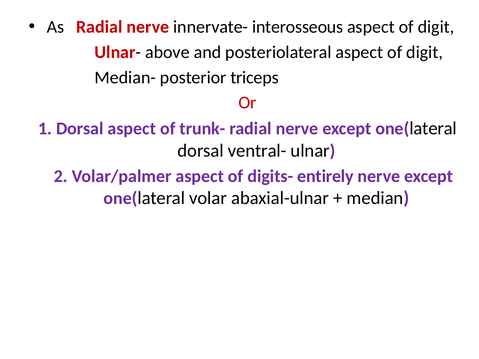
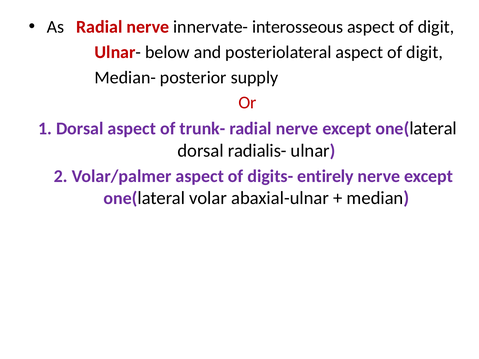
above: above -> below (167, 52)
triceps: triceps -> supply (254, 77)
ventral-: ventral- -> radialis- (257, 151)
